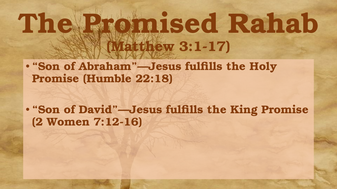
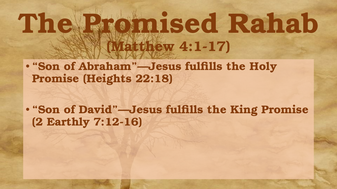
3:1-17: 3:1-17 -> 4:1-17 (205, 47)
Humble: Humble -> Heights (107, 79)
Women: Women -> Earthly (68, 122)
